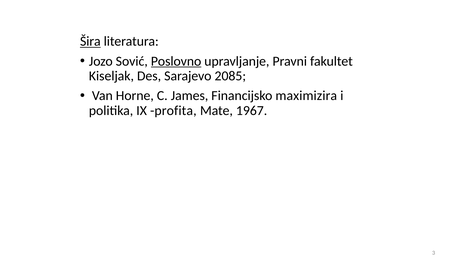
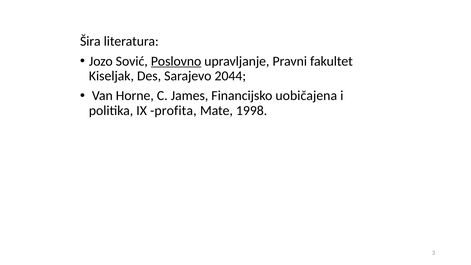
Šira underline: present -> none (90, 41)
2085: 2085 -> 2044 (230, 76)
maximizira: maximizira -> uobičajena (306, 96)
1967: 1967 -> 1998 (252, 110)
